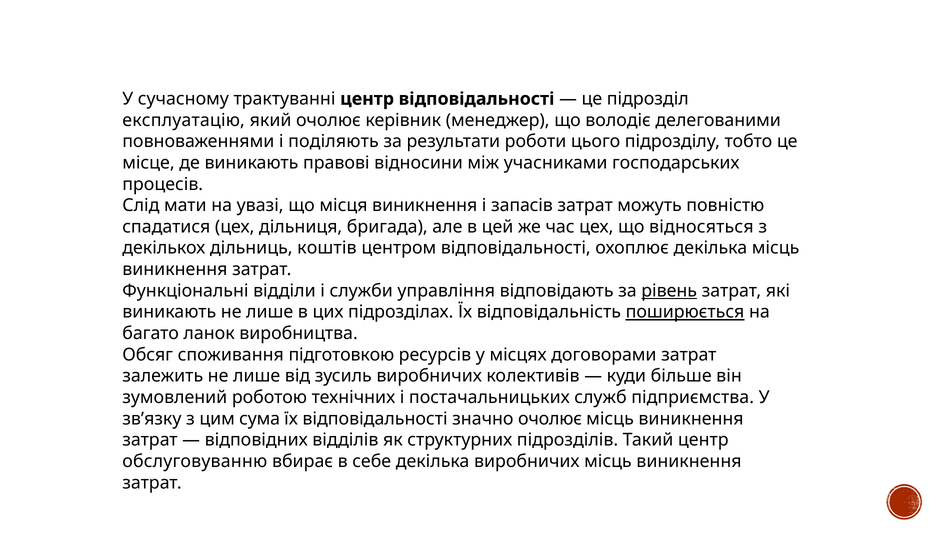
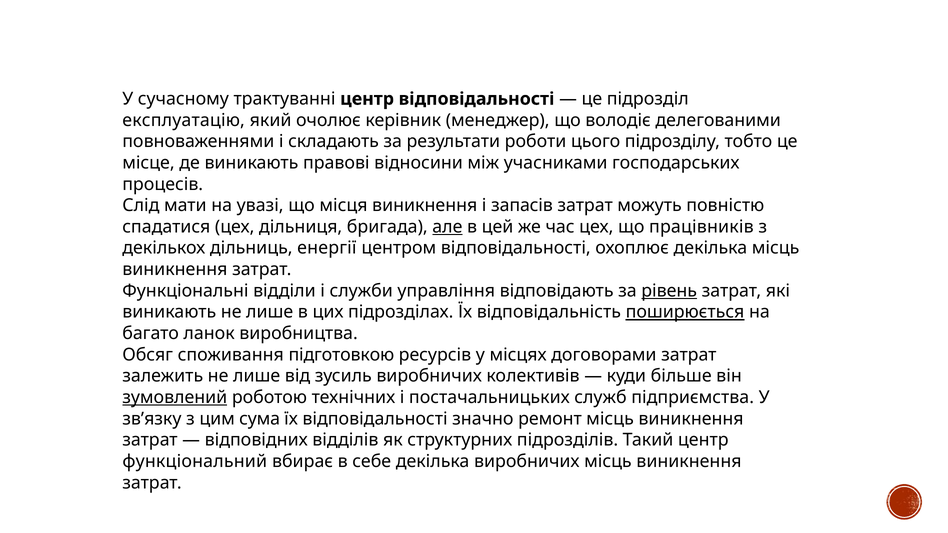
поділяють: поділяють -> складають (334, 142)
але underline: none -> present (447, 227)
відносяться: відносяться -> працівників (701, 227)
коштів: коштів -> енергії (327, 248)
зумовлений underline: none -> present (175, 398)
значно очолює: очолює -> ремонт (550, 419)
обслуговуванню: обслуговуванню -> функціональний (195, 462)
